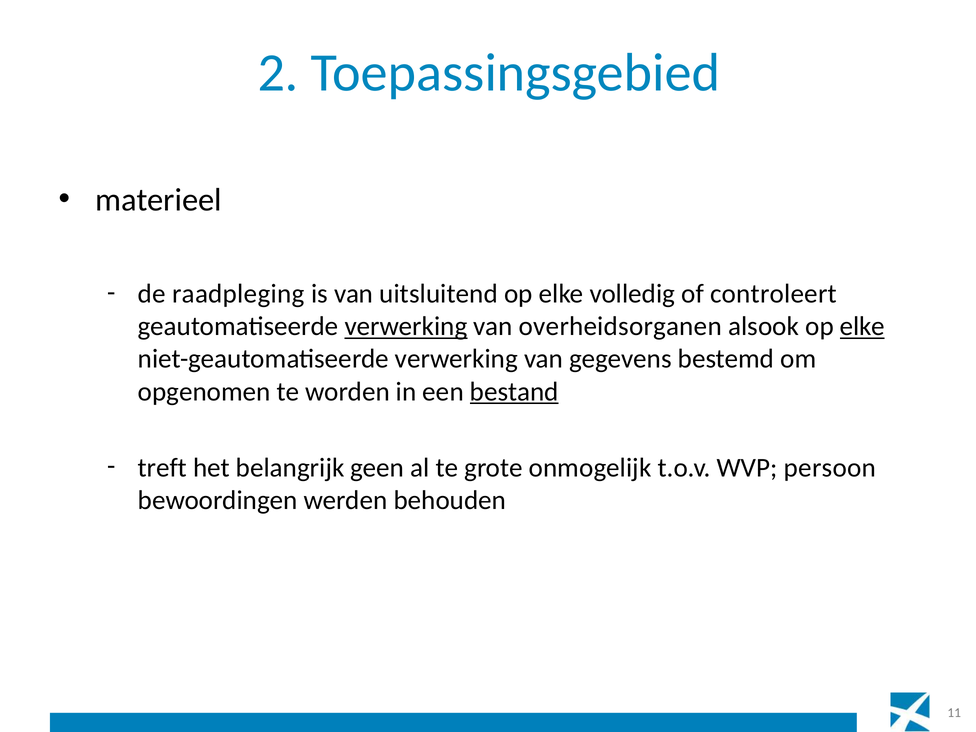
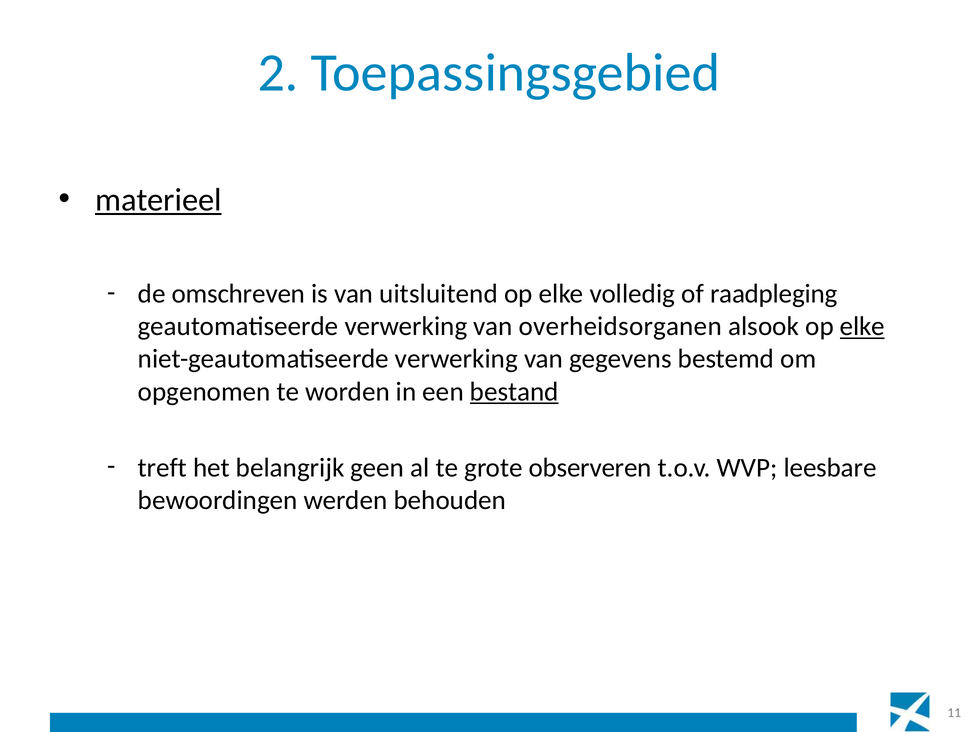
materieel underline: none -> present (158, 200)
raadpleging: raadpleging -> omschreven (238, 294)
controleert: controleert -> raadpleging (774, 294)
verwerking underline: present -> none (406, 326)
onmogelijk: onmogelijk -> observeren (590, 468)
persoon: persoon -> leesbare (830, 468)
